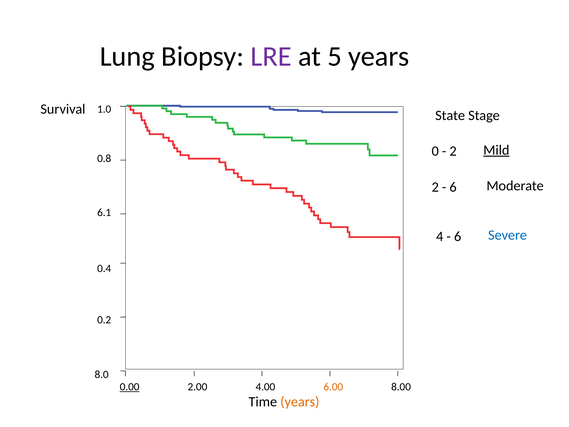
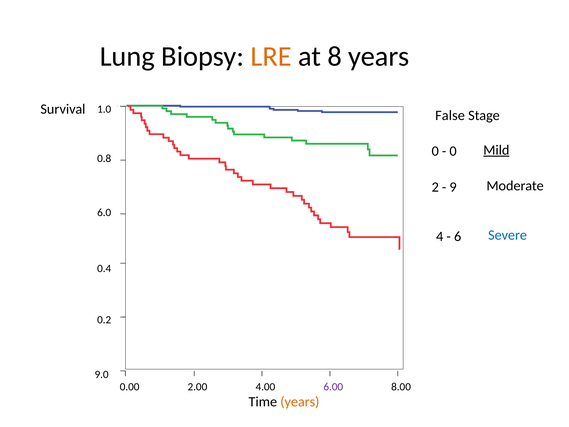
LRE colour: purple -> orange (271, 56)
5: 5 -> 8 (335, 56)
State: State -> False (450, 115)
2: 2 -> 0 (453, 151)
6: 6 -> 9 (453, 187)
6.1: 6.1 -> 6.0 (104, 213)
8.0: 8.0 -> 9.0 (102, 374)
0.00 underline: present -> none (130, 387)
6.00 colour: orange -> purple (333, 387)
